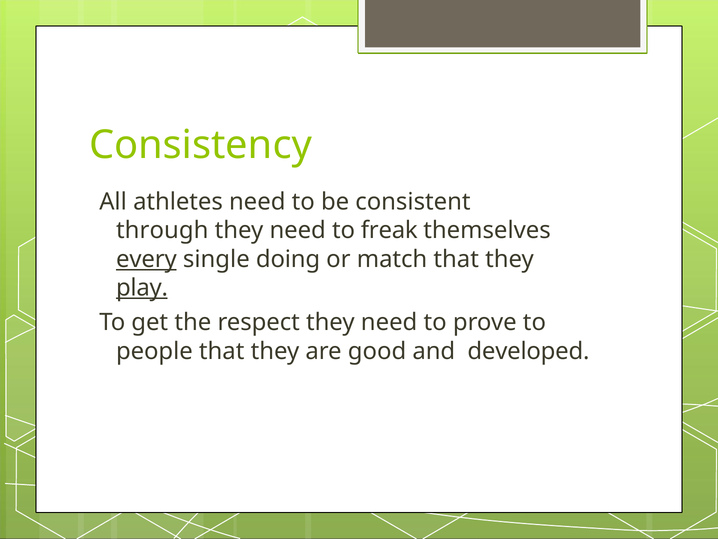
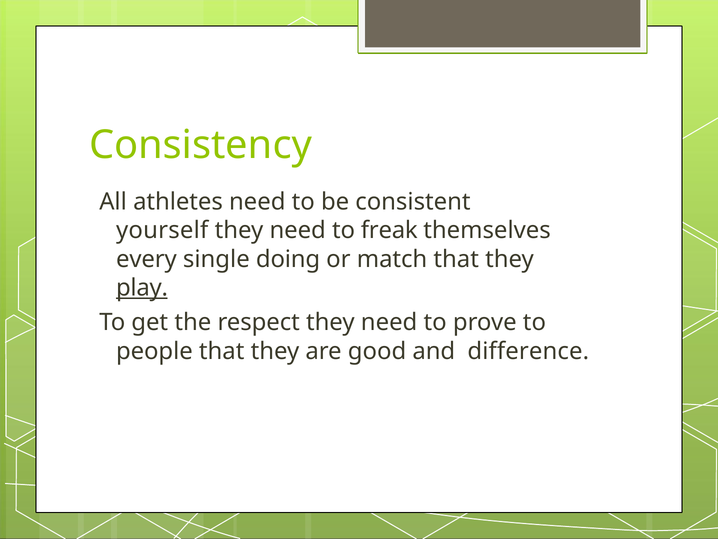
through: through -> yourself (162, 230)
every underline: present -> none (146, 259)
developed: developed -> difference (528, 351)
